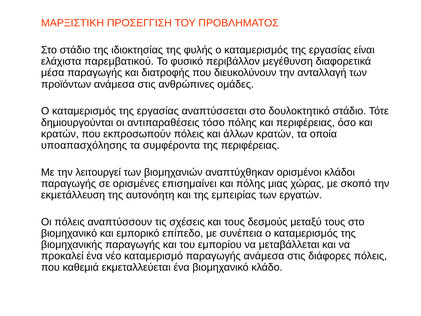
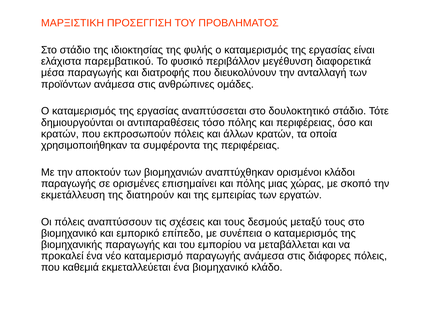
υποαπασχόλησης: υποαπασχόλησης -> χρησιμοποιήθηκαν (84, 145)
λειτουργεί: λειτουργεί -> αποκτούν (98, 172)
αυτονόητη: αυτονόητη -> διατηρούν (150, 195)
